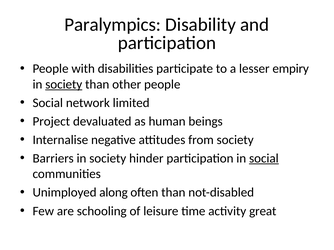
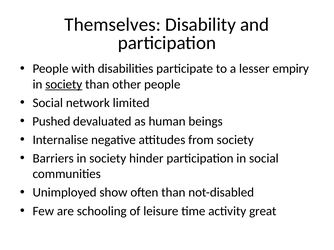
Paralympics: Paralympics -> Themselves (113, 25)
Project: Project -> Pushed (51, 122)
social underline: present -> none (264, 159)
along: along -> show (113, 193)
